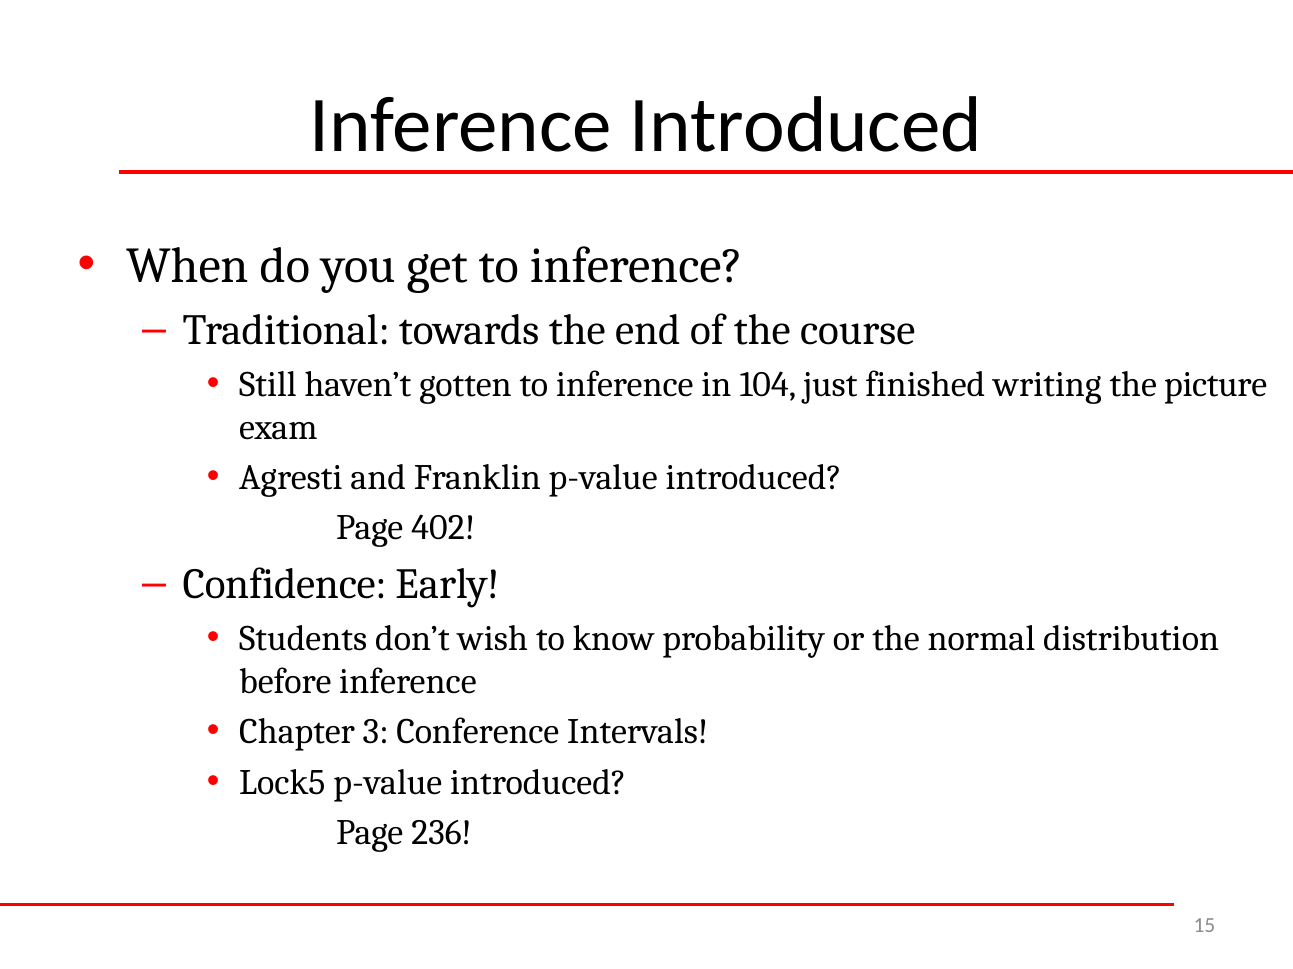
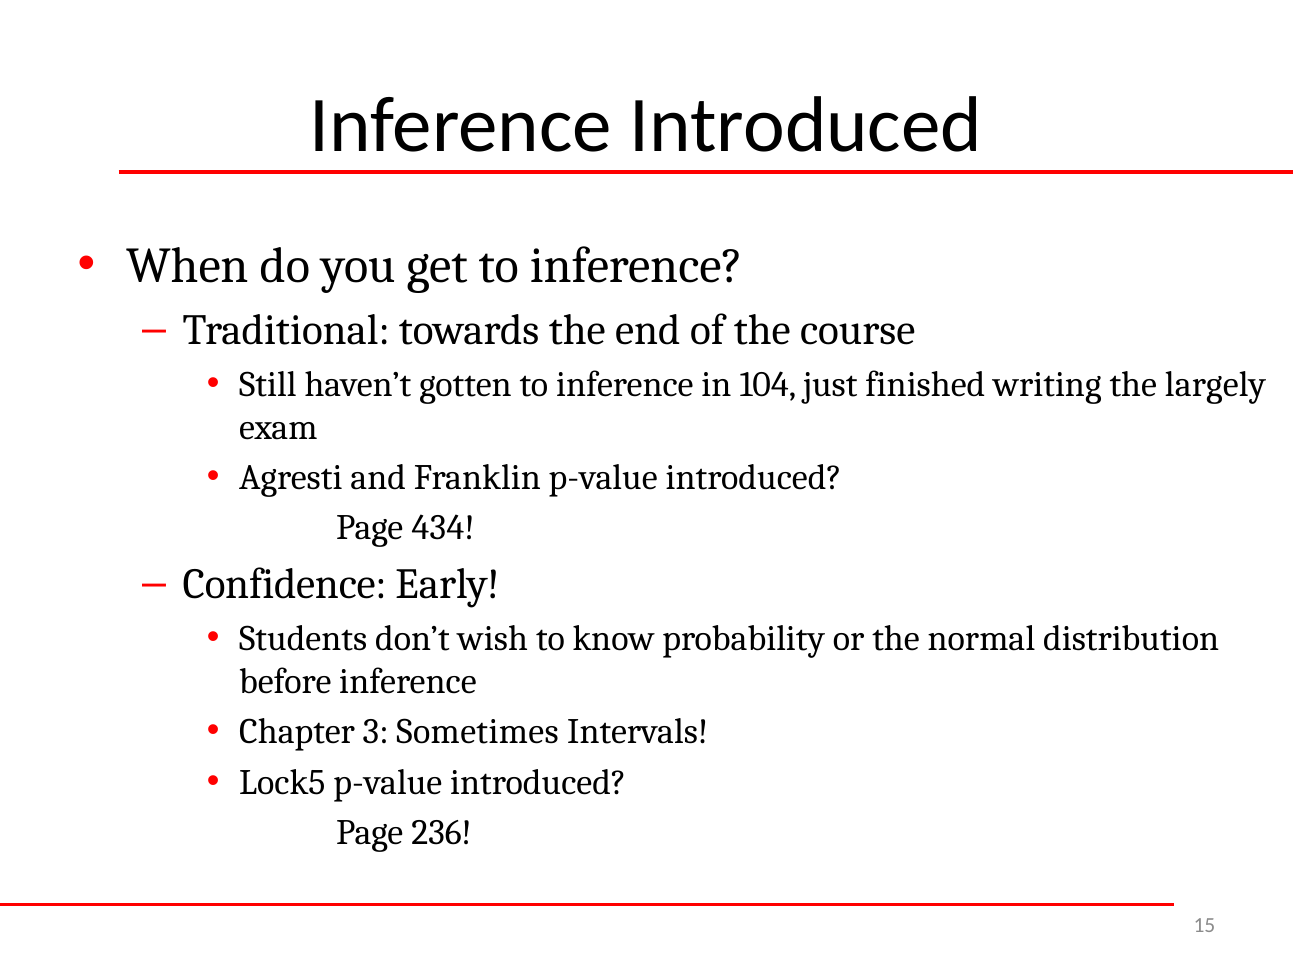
picture: picture -> largely (1215, 385)
402: 402 -> 434 (443, 528)
Conference: Conference -> Sometimes (478, 733)
